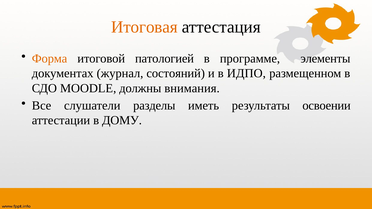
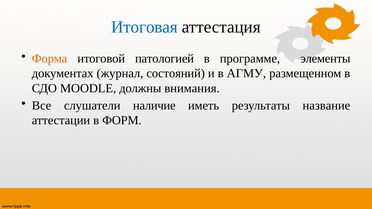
Итоговая colour: orange -> blue (144, 27)
ИДПО: ИДПО -> АГМУ (246, 73)
разделы: разделы -> наличие (154, 106)
освоении: освоении -> название (326, 106)
ДОМУ: ДОМУ -> ФОРМ (122, 121)
